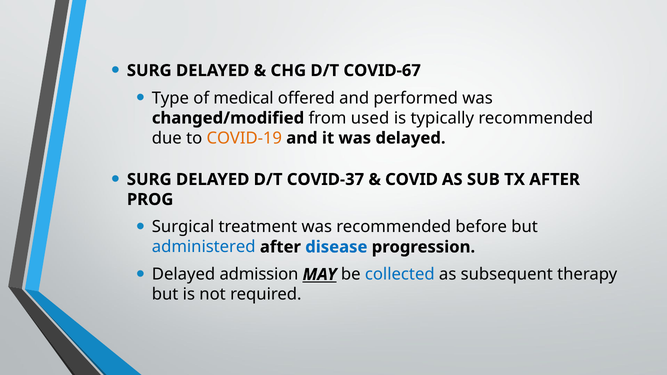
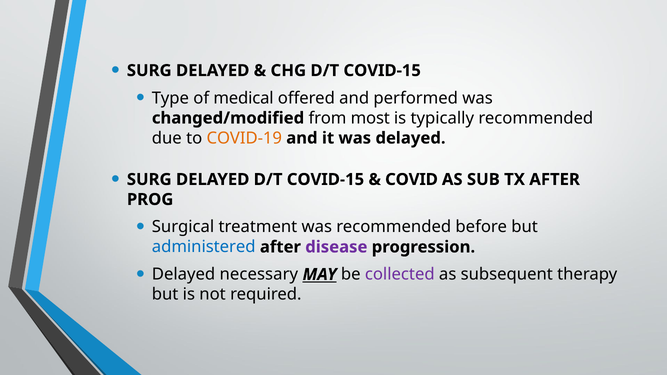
CHG D/T COVID-67: COVID-67 -> COVID-15 (382, 71)
used: used -> most (370, 118)
DELAYED D/T COVID-37: COVID-37 -> COVID-15 (325, 180)
disease colour: blue -> purple (336, 247)
admission: admission -> necessary (259, 275)
collected colour: blue -> purple (400, 275)
